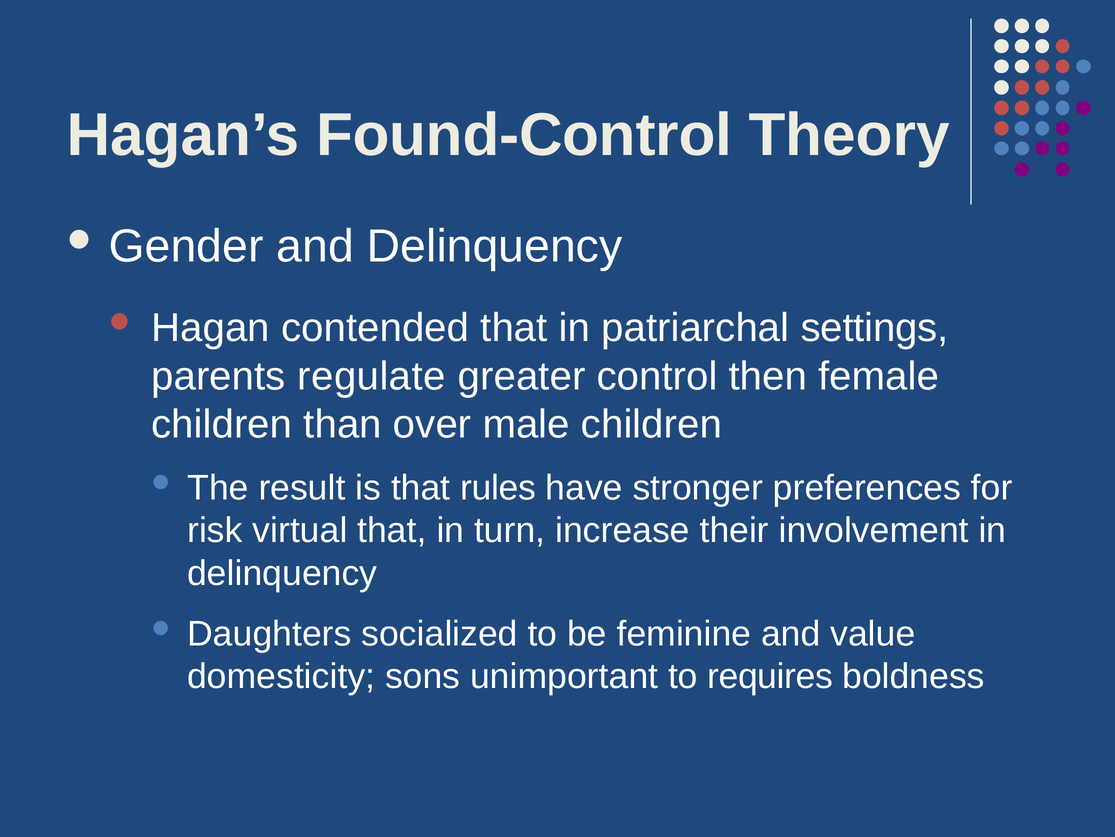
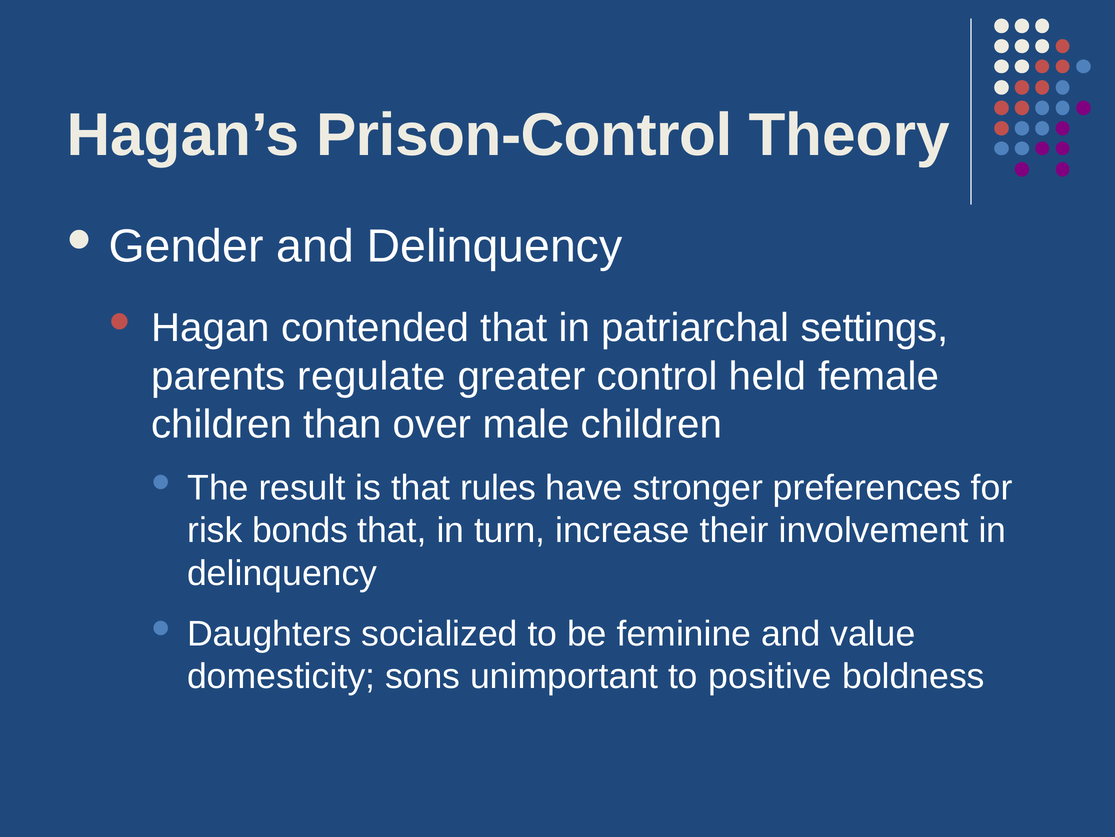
Found-Control: Found-Control -> Prison-Control (524, 135)
then: then -> held (768, 376)
virtual: virtual -> bonds (300, 530)
requires: requires -> positive (770, 676)
